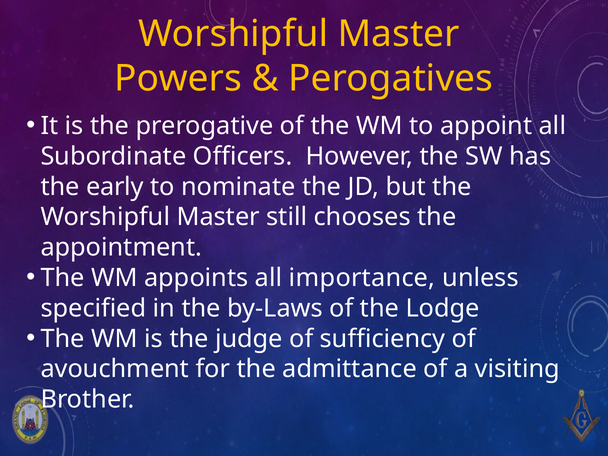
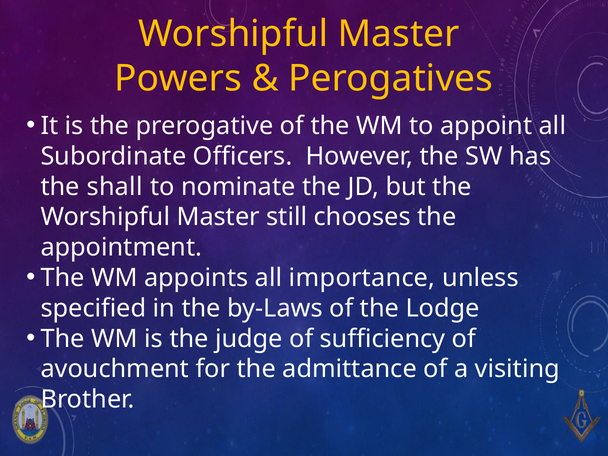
early: early -> shall (115, 187)
